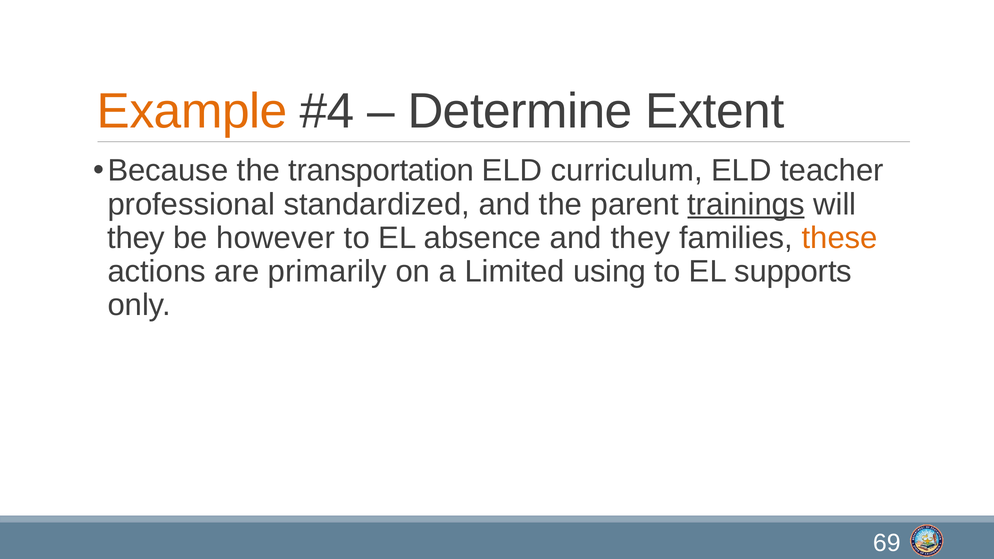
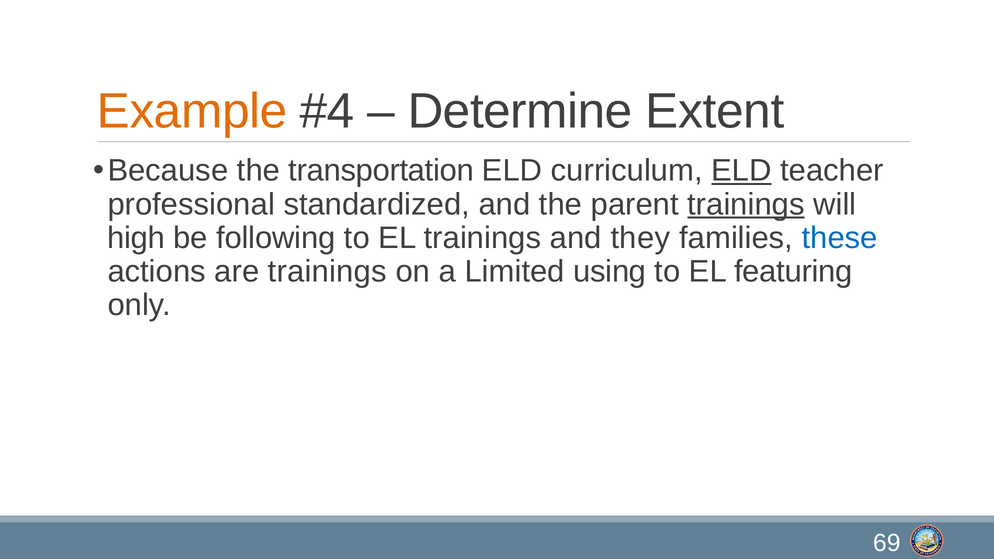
ELD underline: none -> present (741, 171)
they: they -> high (136, 238)
however: however -> following (276, 238)
EL absence: absence -> trainings (483, 238)
these colour: orange -> blue (840, 238)
are primarily: primarily -> trainings (327, 271)
supports: supports -> featuring (793, 271)
